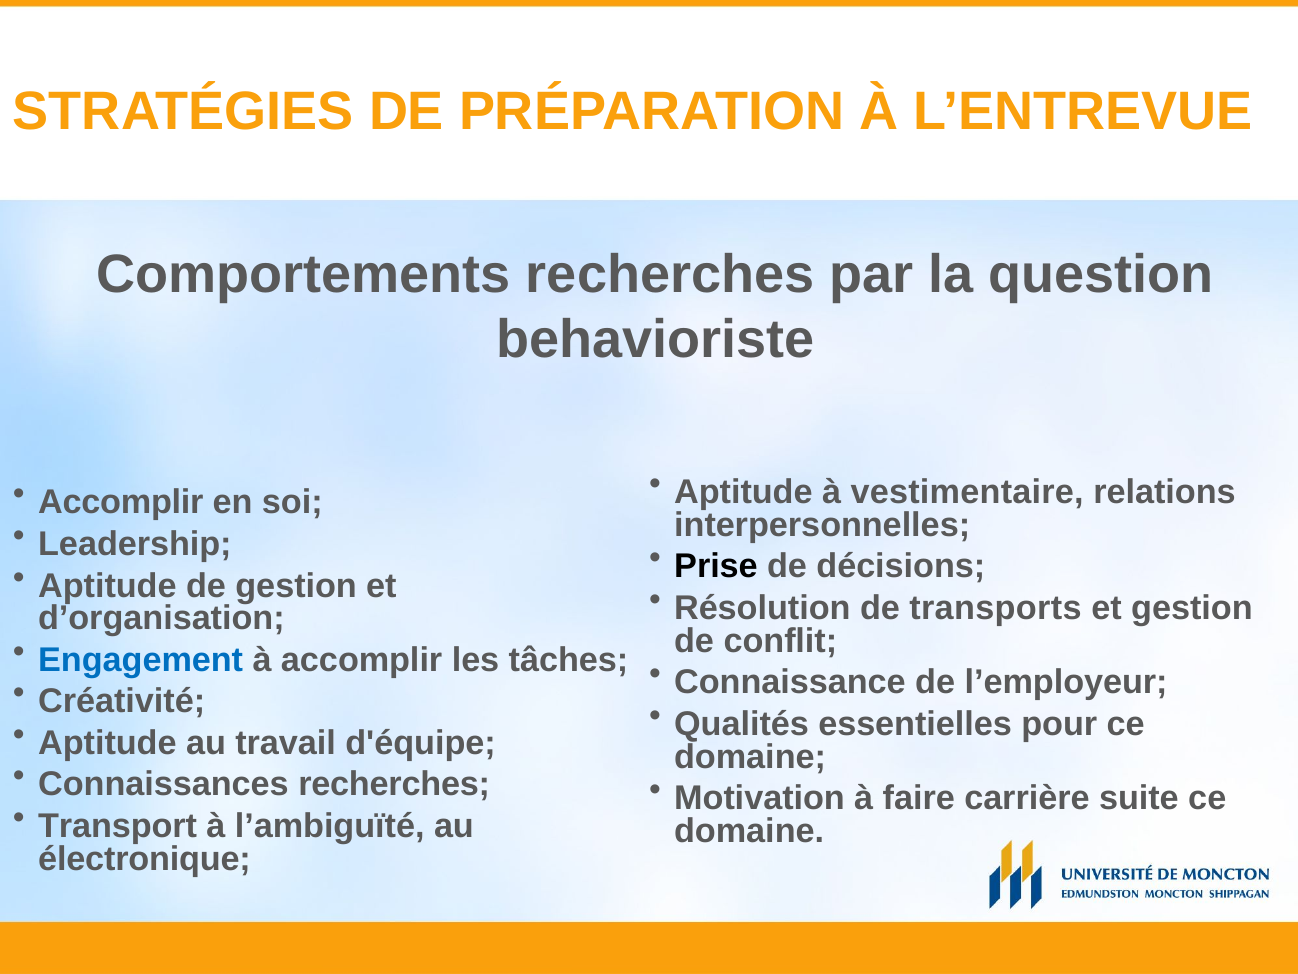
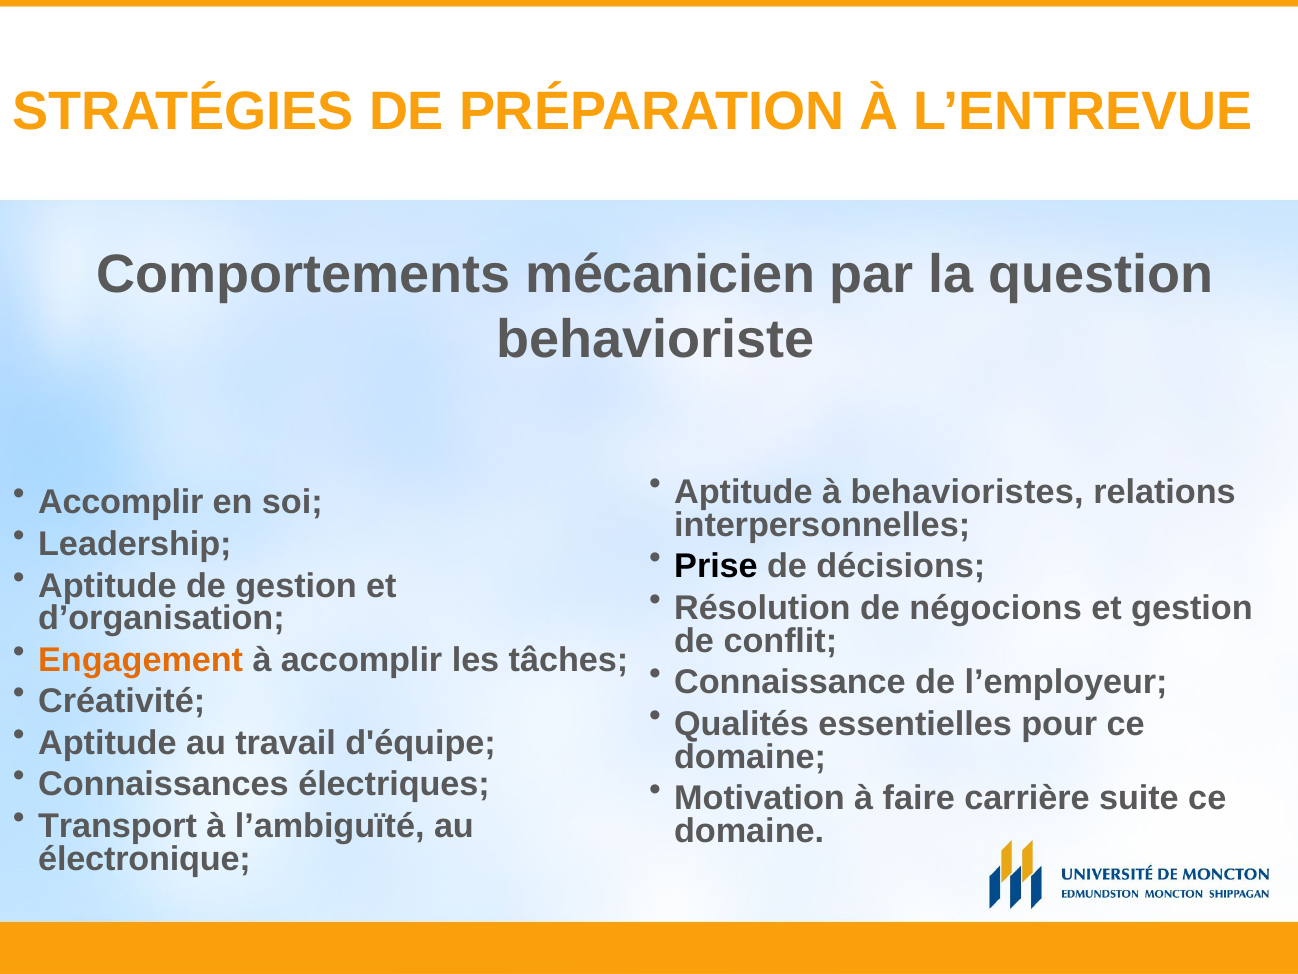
Comportements recherches: recherches -> mécanicien (670, 274)
vestimentaire: vestimentaire -> behavioristes (967, 492)
transports: transports -> négocions (996, 608)
Engagement colour: blue -> orange (141, 660)
Connaissances recherches: recherches -> électriques (394, 784)
